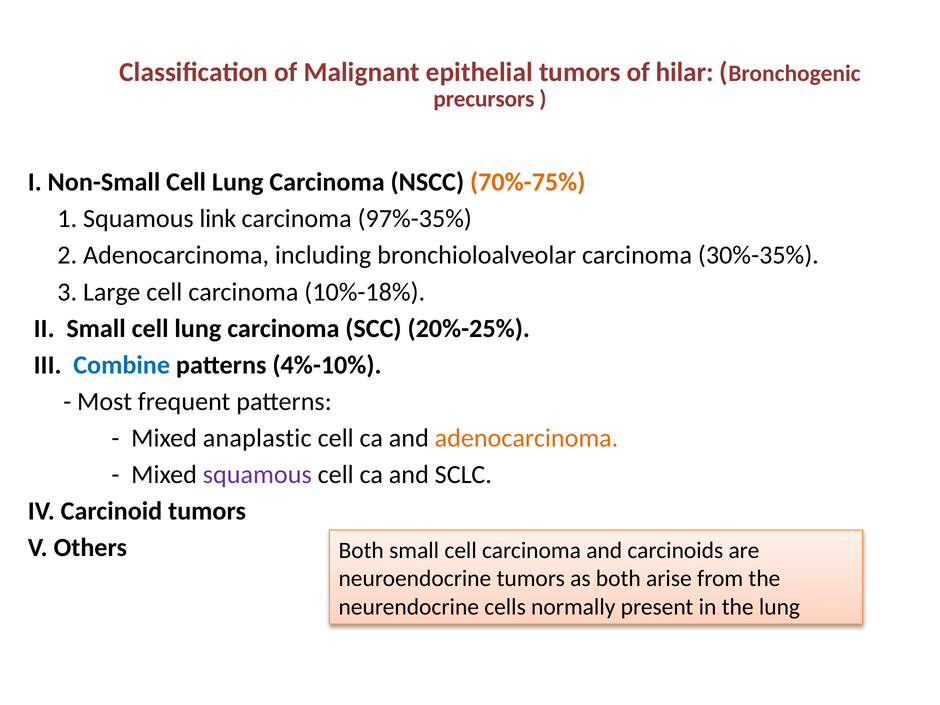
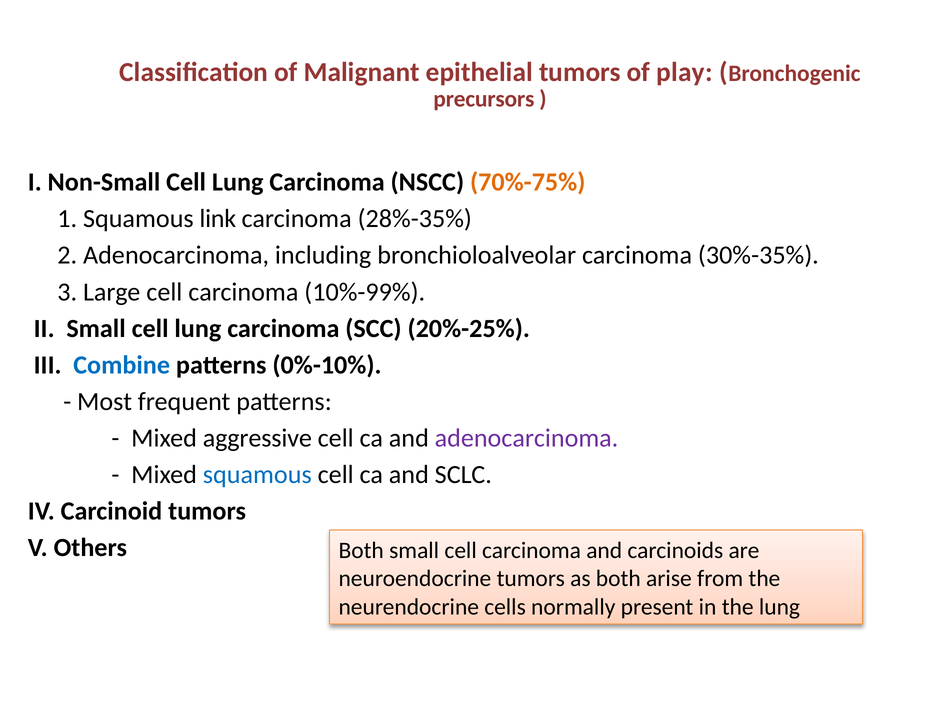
hilar: hilar -> play (685, 72)
97%-35%: 97%-35% -> 28%-35% (415, 219)
10%-18%: 10%-18% -> 10%-99% (365, 292)
4%-10%: 4%-10% -> 0%-10% (327, 365)
anaplastic: anaplastic -> aggressive (257, 438)
adenocarcinoma colour: orange -> purple (527, 438)
squamous colour: purple -> blue (257, 475)
